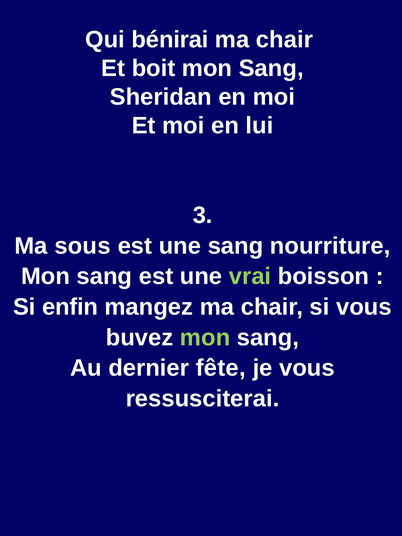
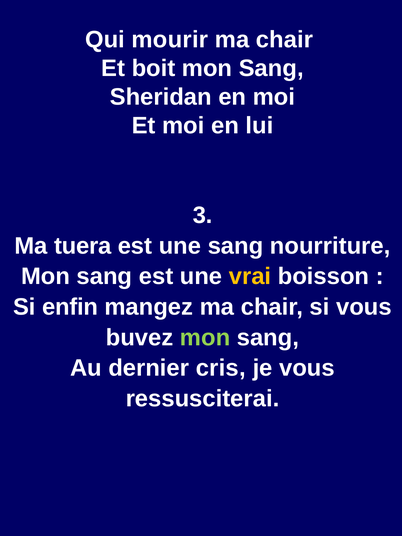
bénirai: bénirai -> mourir (170, 40)
sous: sous -> tuera (83, 246)
vrai colour: light green -> yellow (250, 276)
fête: fête -> cris (221, 368)
